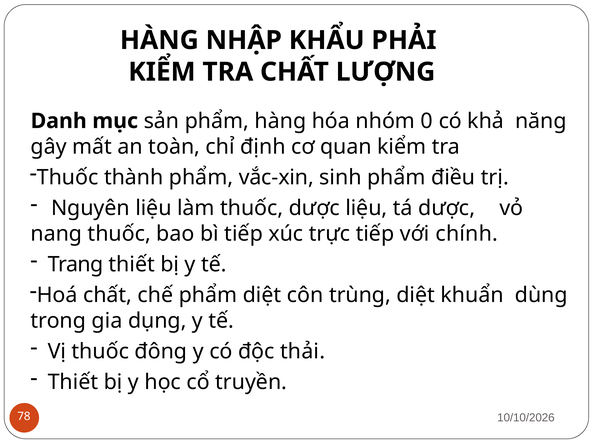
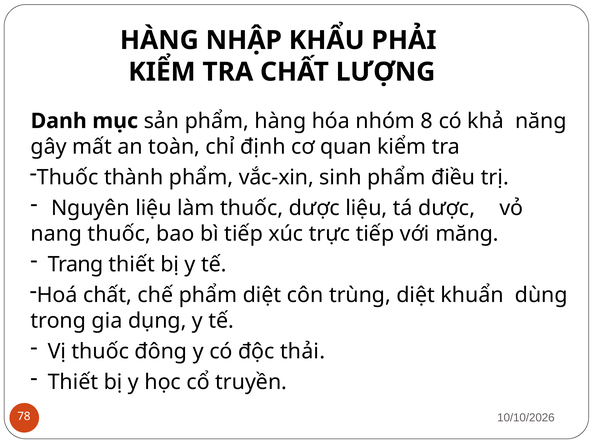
0: 0 -> 8 (427, 121)
chính: chính -> măng (467, 234)
